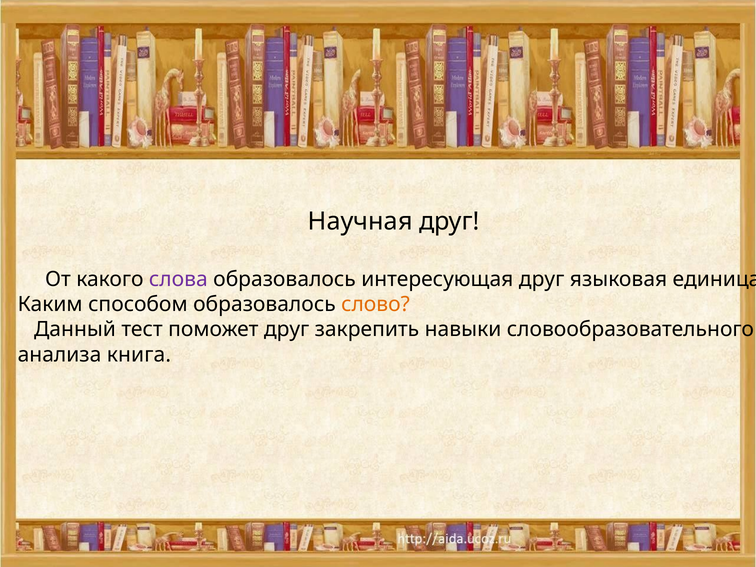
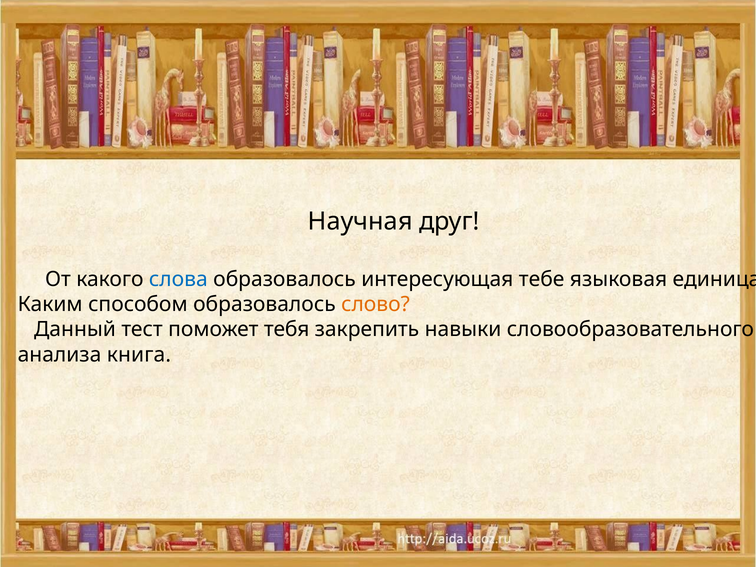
слова colour: purple -> blue (178, 279)
интересующая друг: друг -> тебе (542, 279)
поможет друг: друг -> тебя (287, 329)
